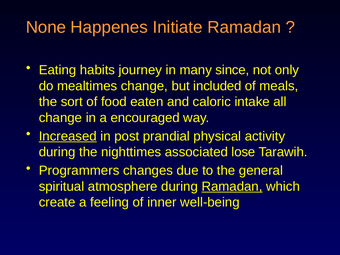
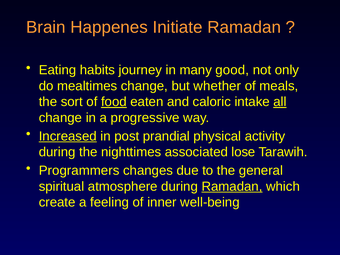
None: None -> Brain (46, 27)
since: since -> good (232, 70)
included: included -> whether (217, 86)
food underline: none -> present (114, 102)
all underline: none -> present (280, 102)
encouraged: encouraged -> progressive (145, 118)
